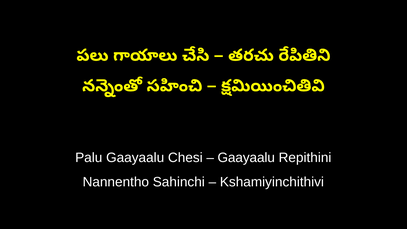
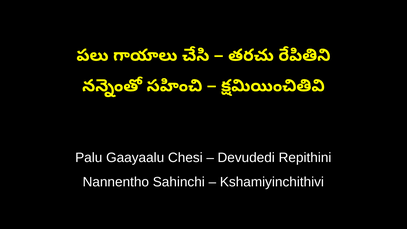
Gaayaalu: Gaayaalu -> Devudedi (246, 158)
